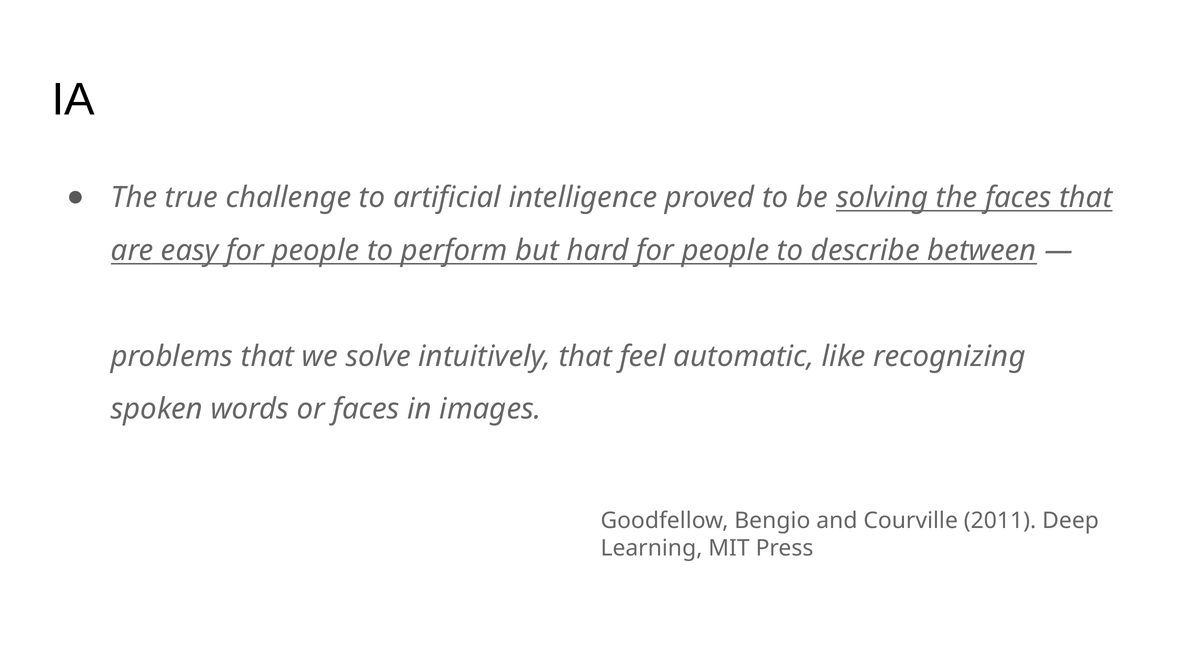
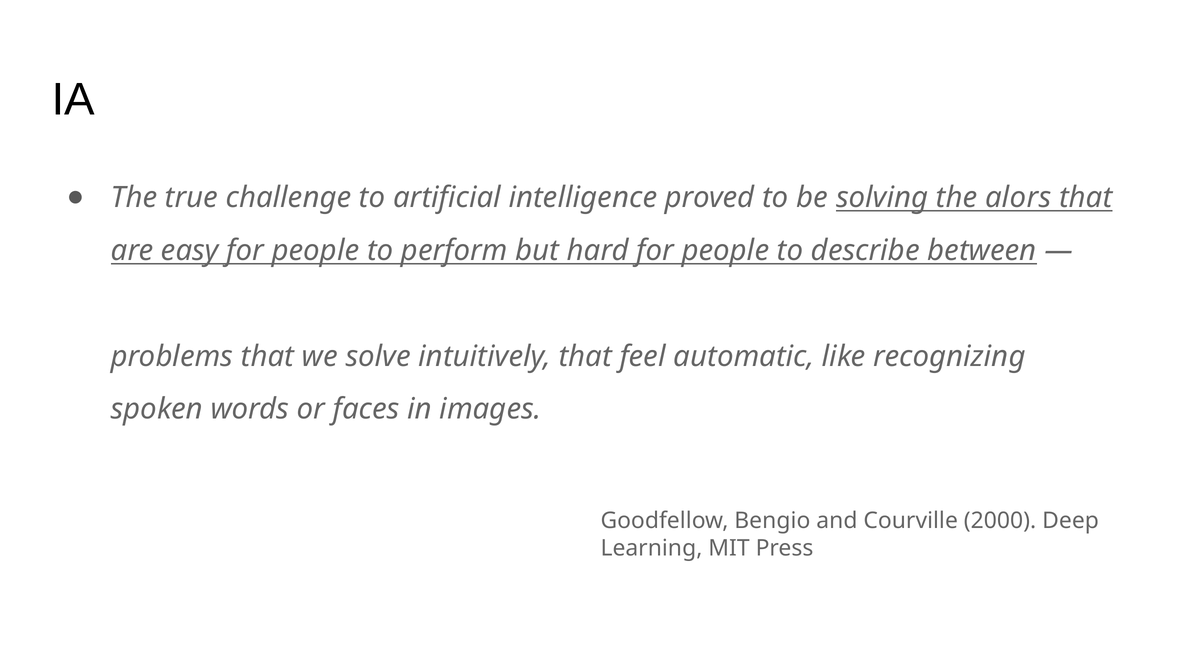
the faces: faces -> alors (1018, 198)
2011: 2011 -> 2000 (1000, 521)
